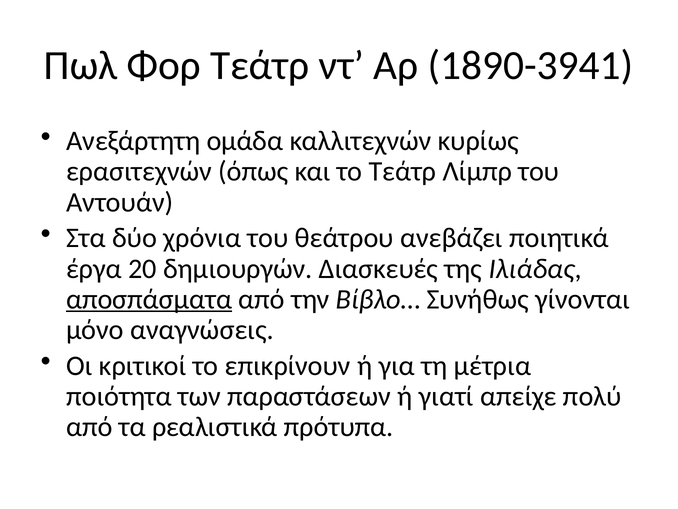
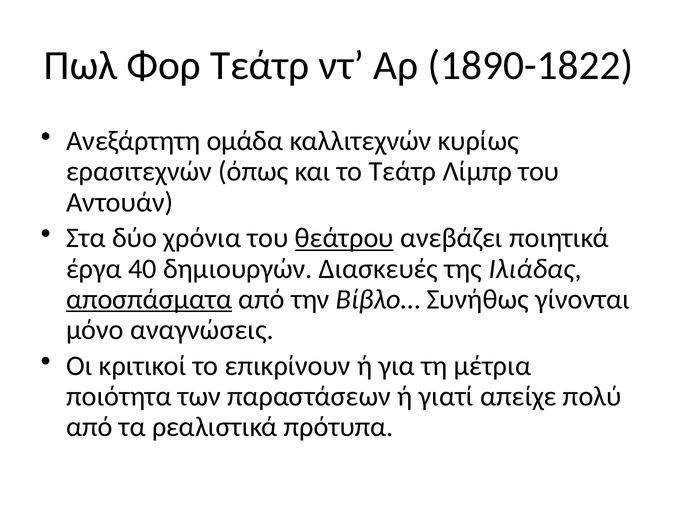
1890-3941: 1890-3941 -> 1890-1822 (531, 66)
θεάτρου underline: none -> present (344, 238)
20: 20 -> 40 (142, 268)
